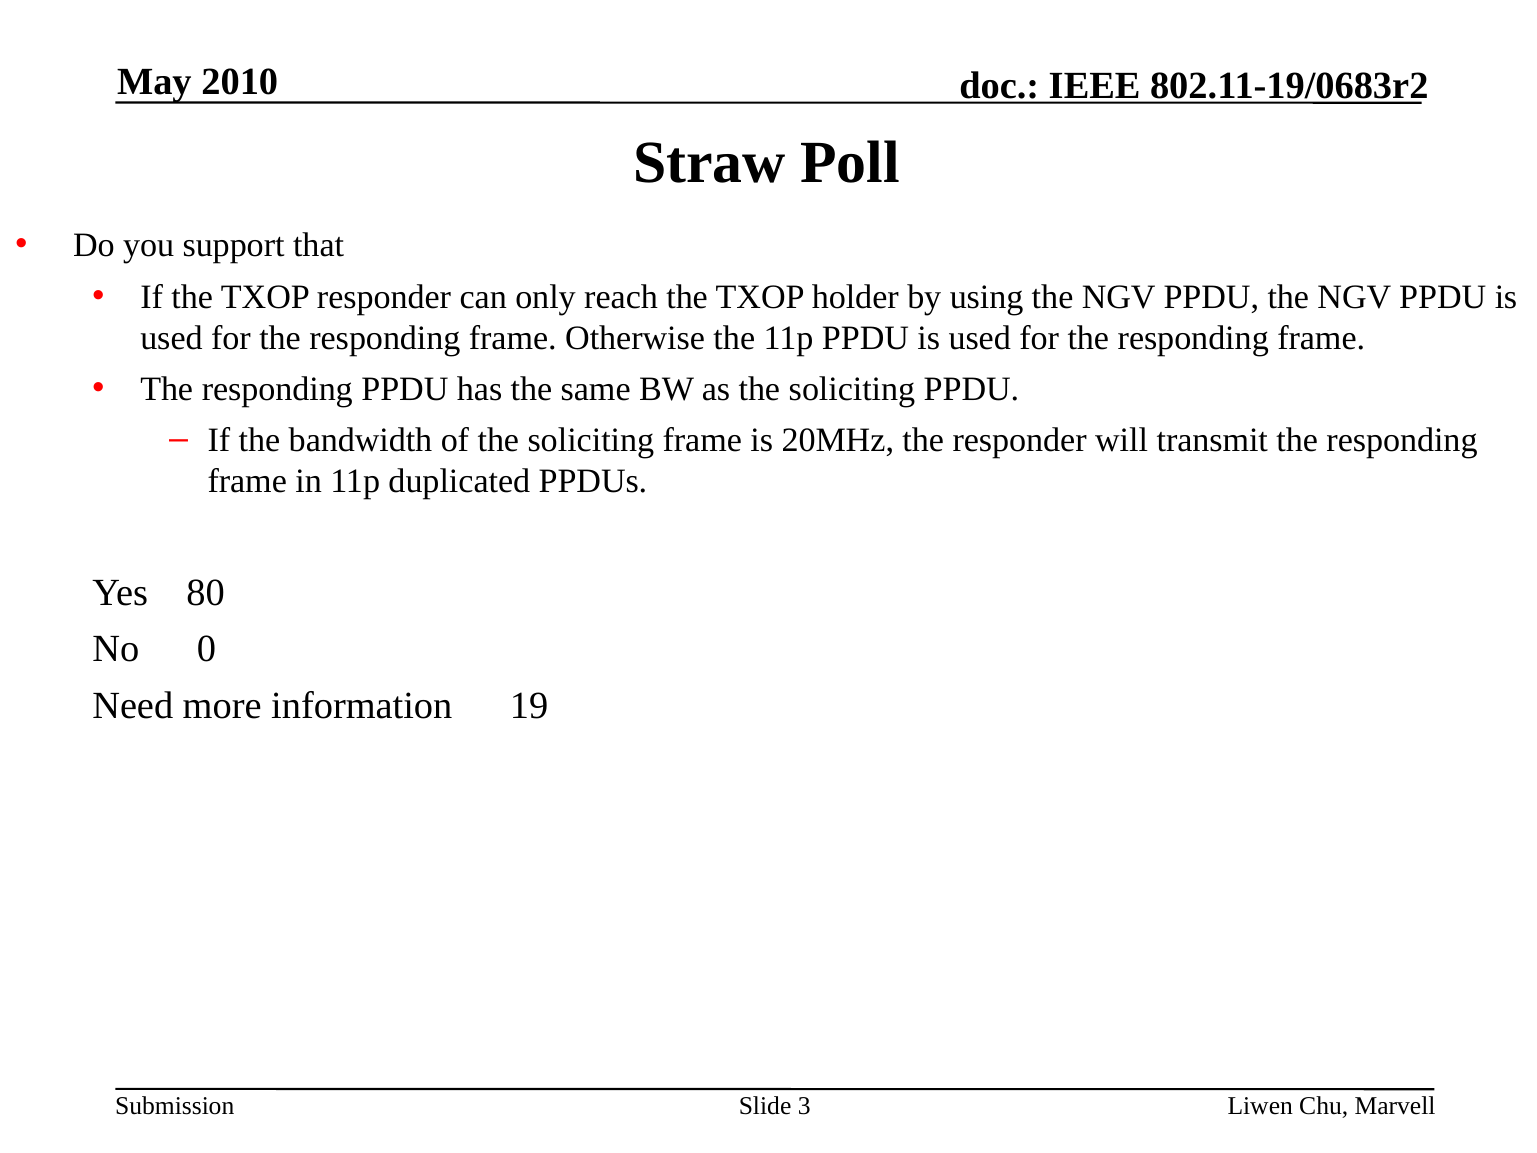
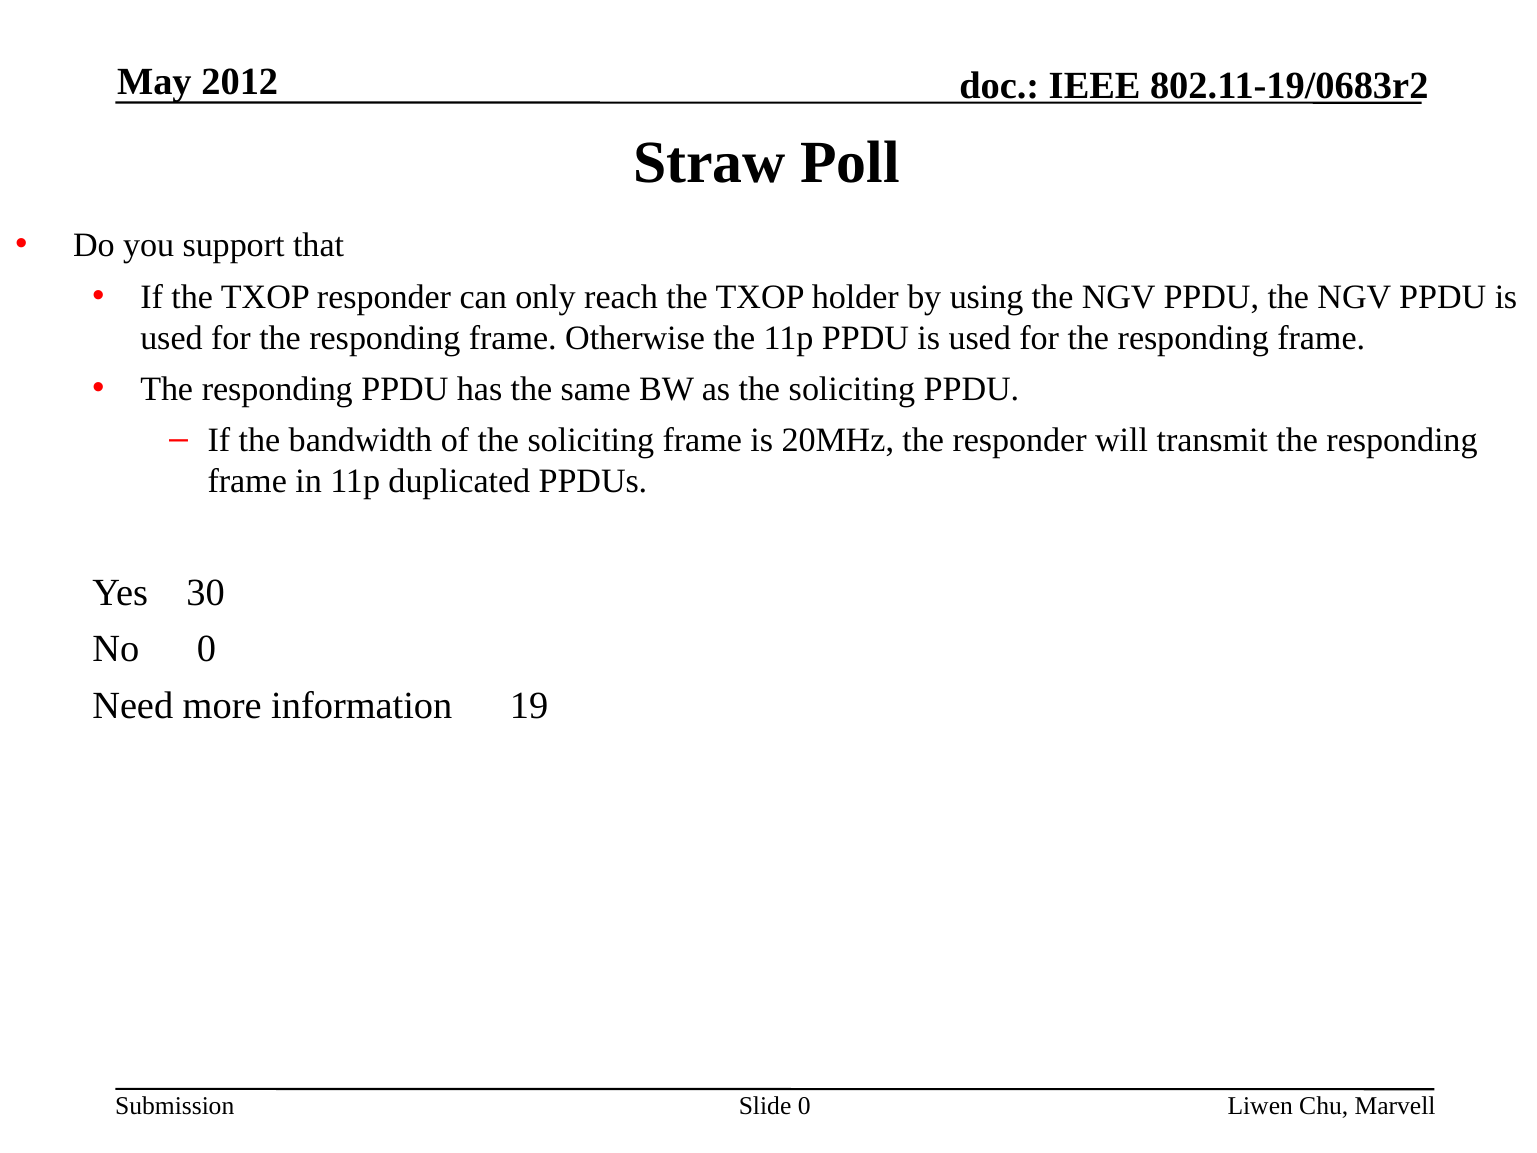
2010: 2010 -> 2012 (240, 81)
80: 80 -> 30 (206, 592)
Slide 3: 3 -> 0 (804, 1106)
